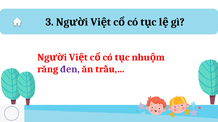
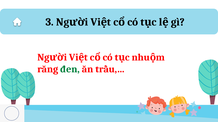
đen colour: purple -> green (70, 70)
